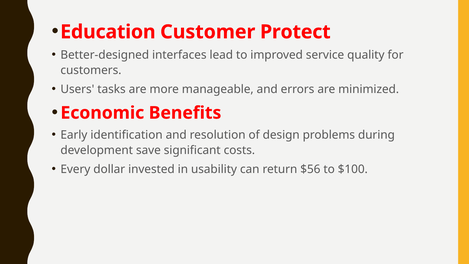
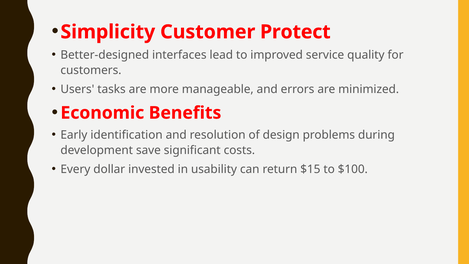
Education: Education -> Simplicity (108, 32)
$56: $56 -> $15 (310, 169)
